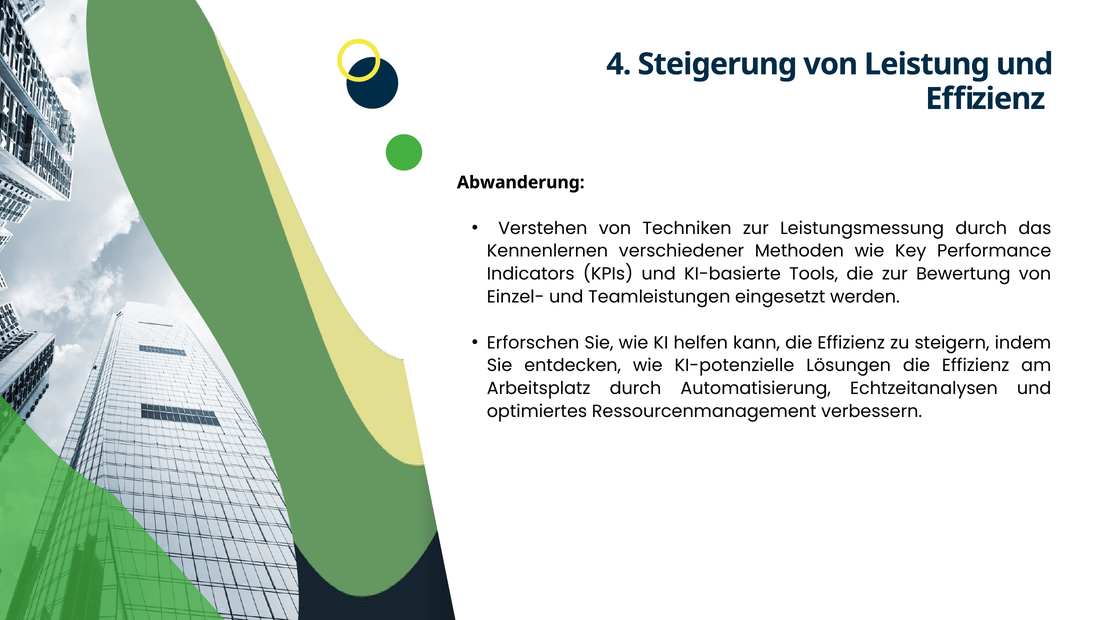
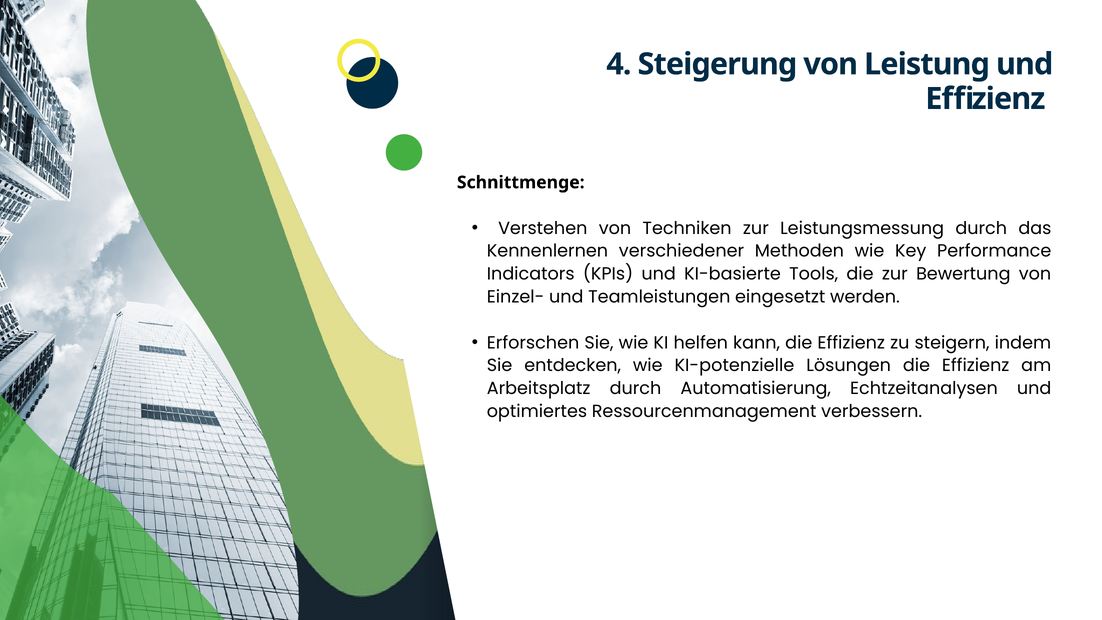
Abwanderung: Abwanderung -> Schnittmenge (521, 182)
